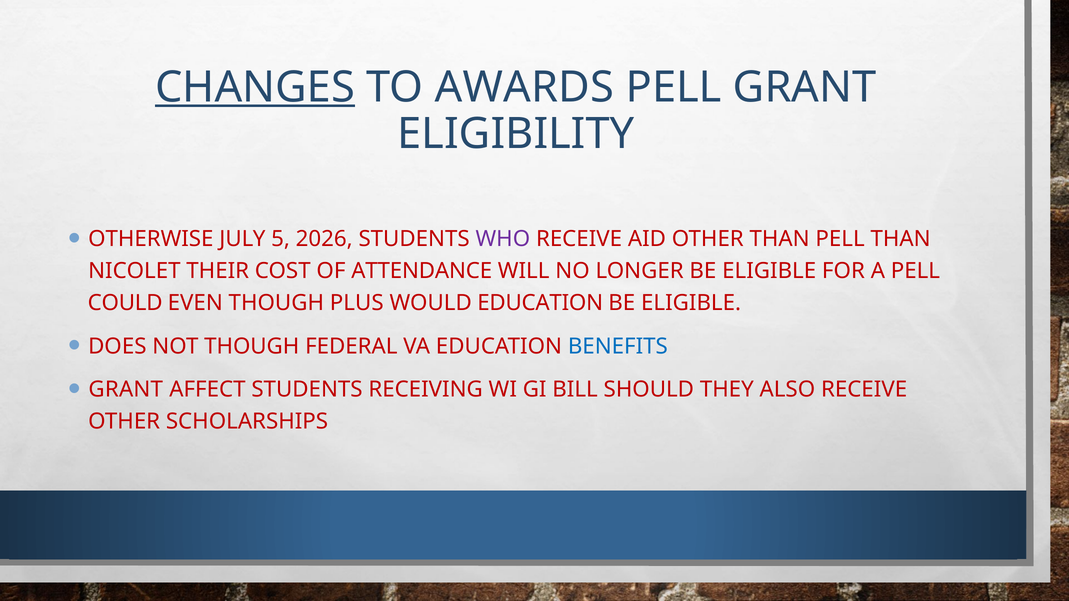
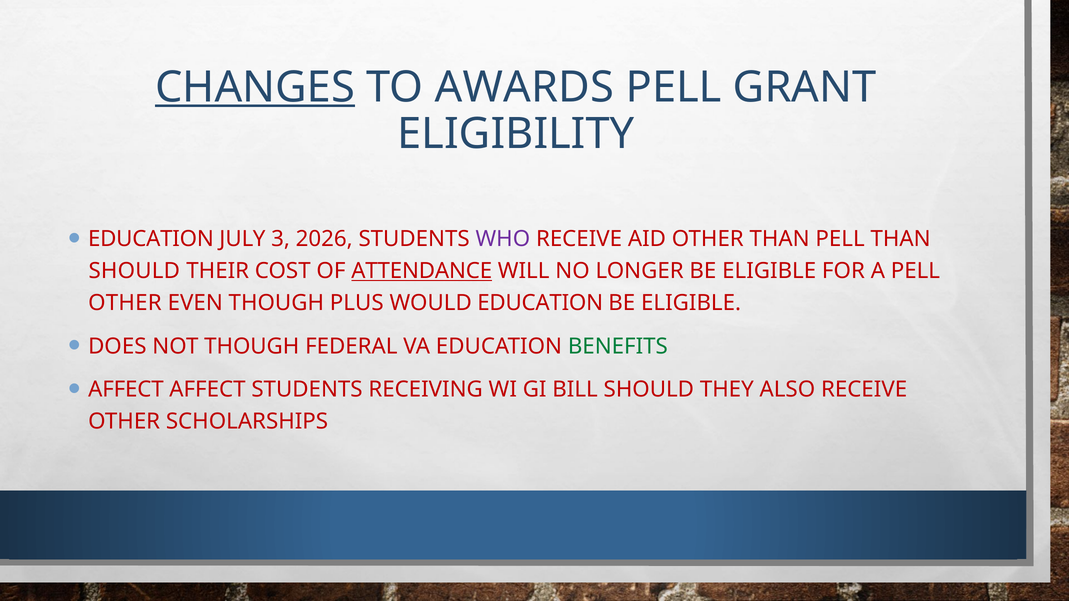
OTHERWISE: OTHERWISE -> EDUCATION (151, 239)
5: 5 -> 3 (281, 239)
NICOLET: NICOLET -> SHOULD (134, 271)
ATTENDANCE underline: none -> present (422, 271)
COULD: COULD -> OTHER (125, 303)
BENEFITS colour: blue -> green (618, 346)
GRANT: GRANT -> AFFECT (126, 390)
